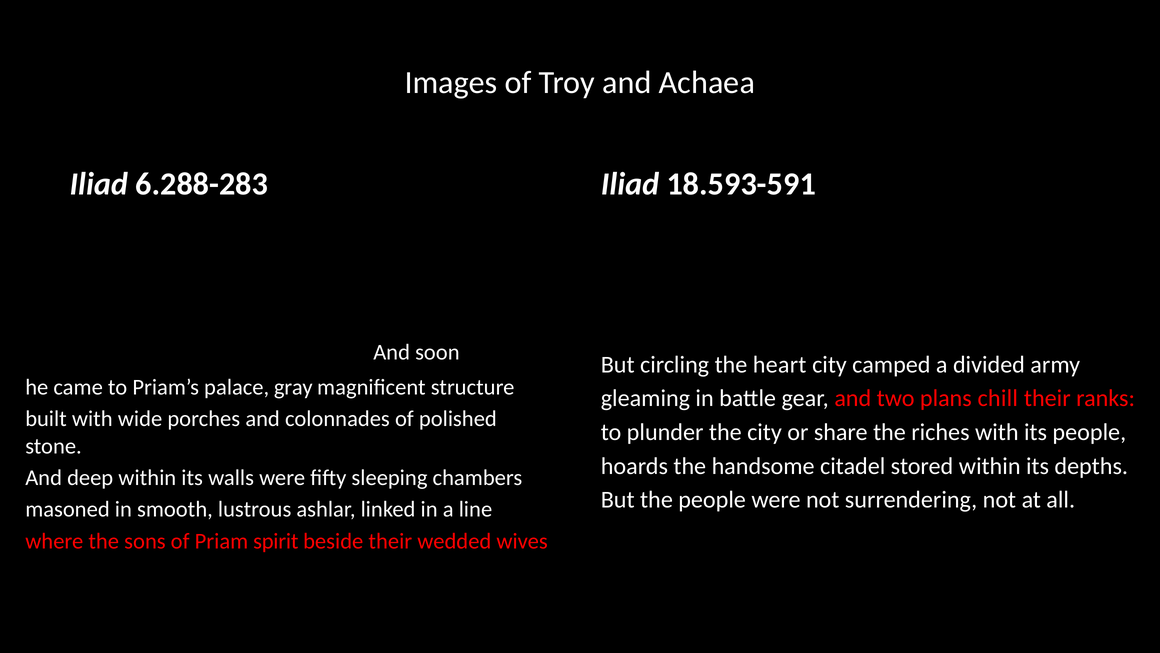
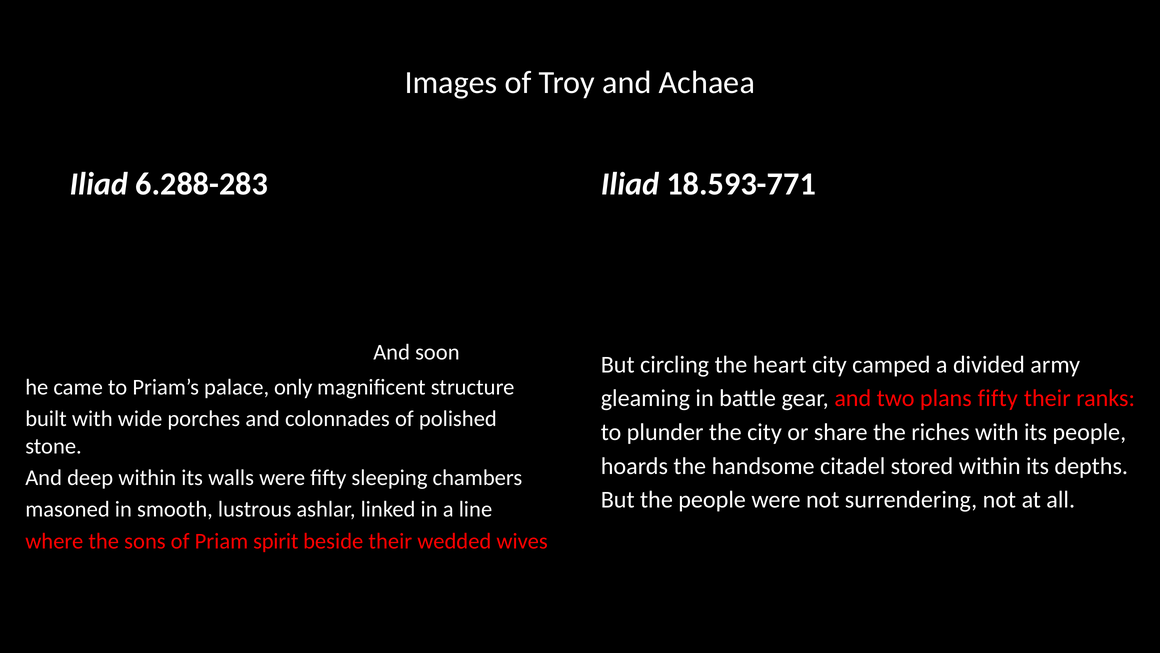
18.593-591: 18.593-591 -> 18.593-771 (741, 184)
gray: gray -> only (293, 387)
plans chill: chill -> fifty (998, 398)
